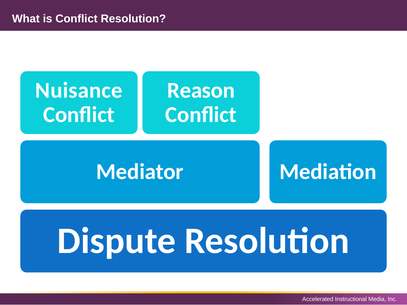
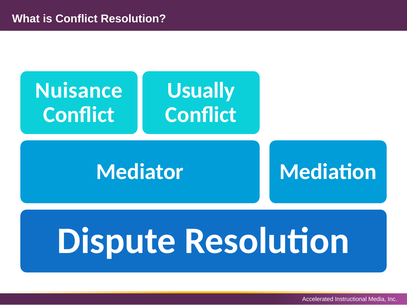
Reason: Reason -> Usually (201, 90)
